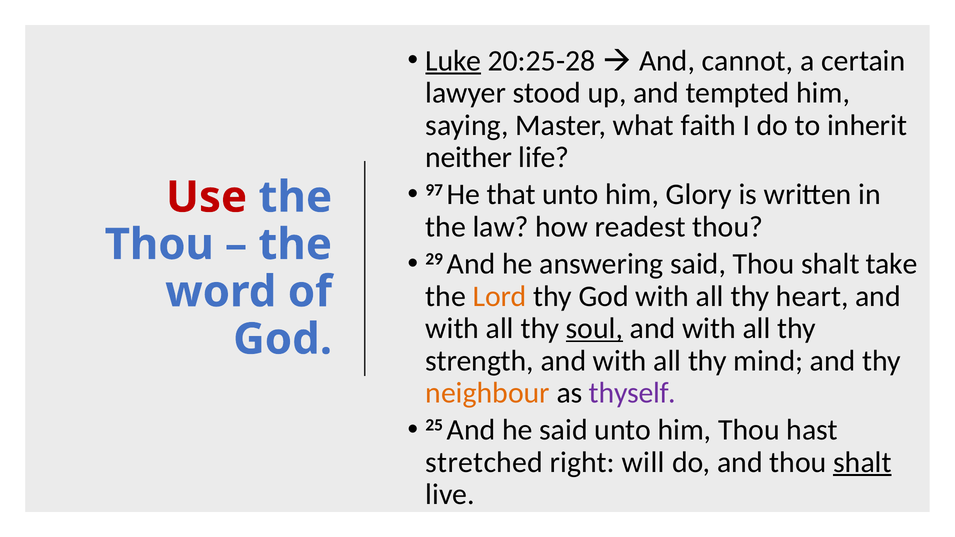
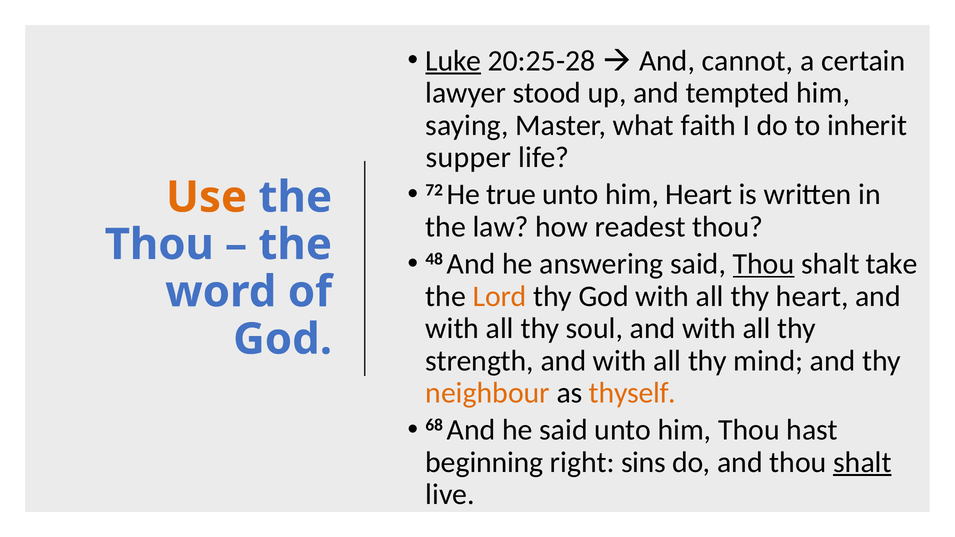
neither: neither -> supper (468, 157)
97: 97 -> 72 (434, 190)
that: that -> true (511, 195)
him Glory: Glory -> Heart (699, 195)
Use colour: red -> orange (207, 197)
29: 29 -> 48 (434, 259)
Thou underline: none -> present (764, 264)
soul underline: present -> none (594, 329)
thyself colour: purple -> orange (632, 393)
25: 25 -> 68 (434, 425)
stretched: stretched -> beginning (484, 462)
will: will -> sins (644, 462)
